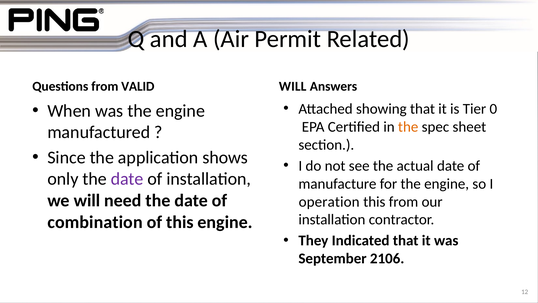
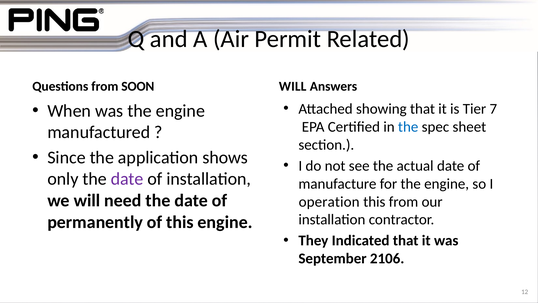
VALID: VALID -> SOON (138, 86)
0: 0 -> 7 (493, 109)
the colour: orange -> blue (408, 127)
combination: combination -> permanently (95, 222)
